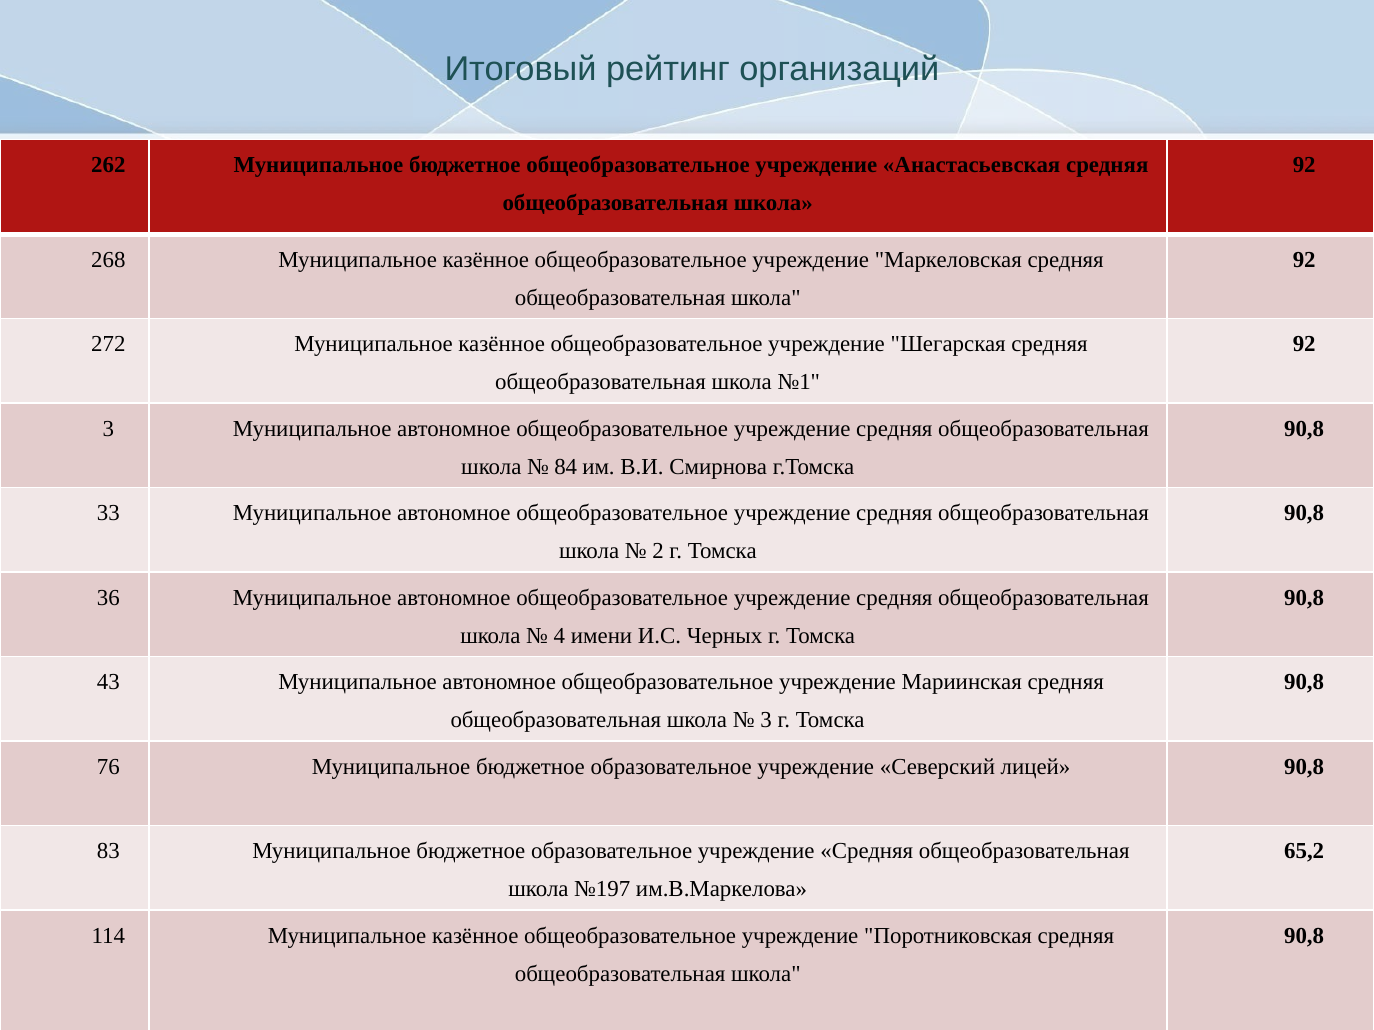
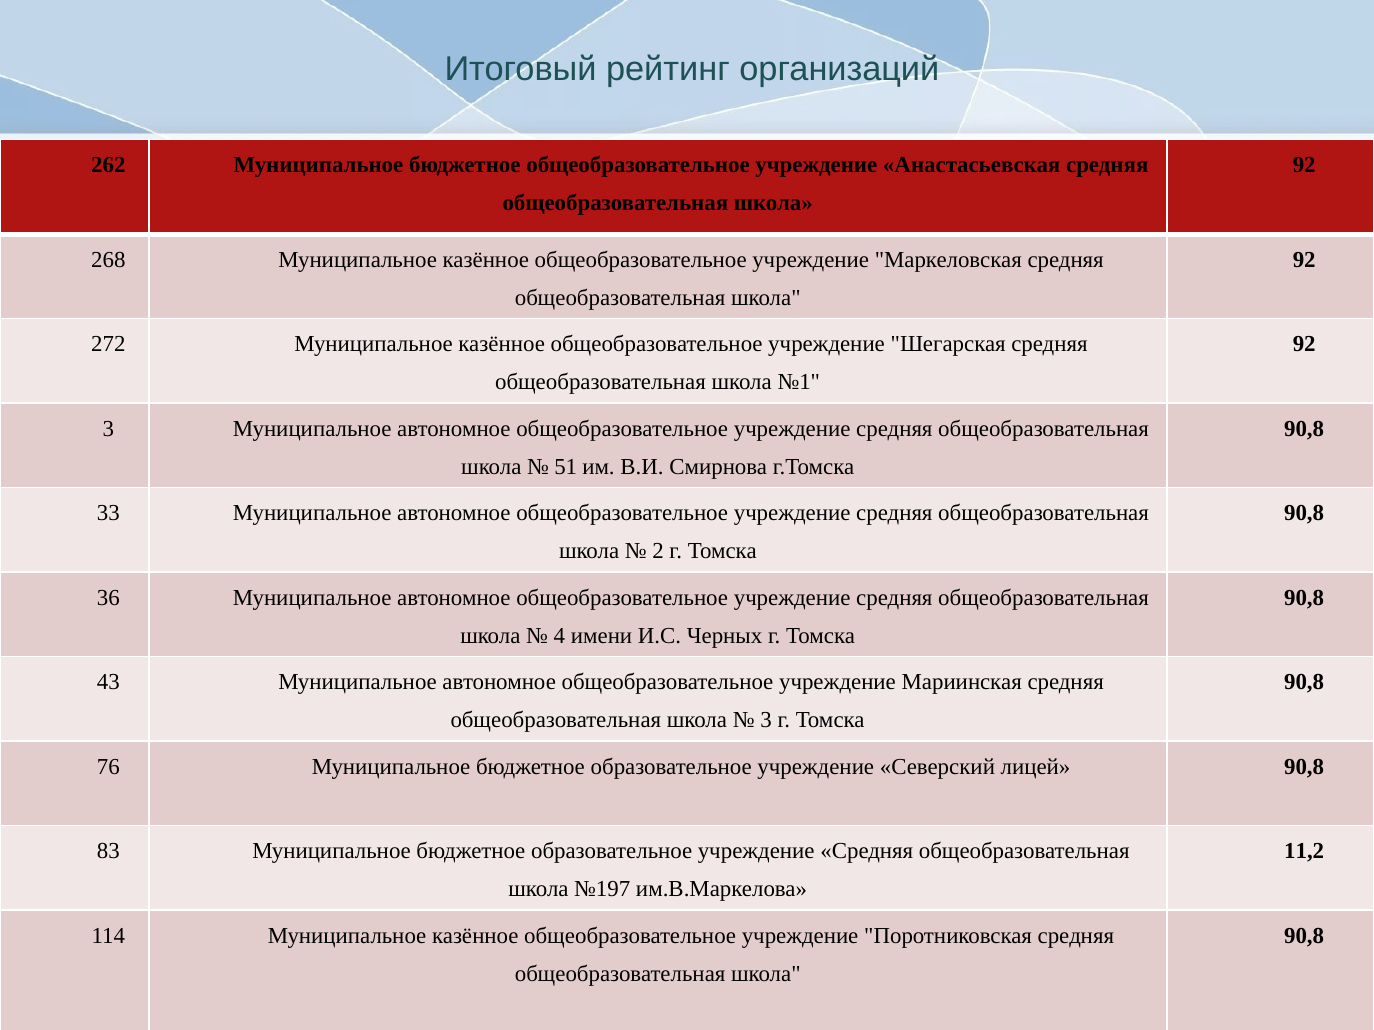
84: 84 -> 51 (566, 467)
65,2: 65,2 -> 11,2 (1304, 852)
